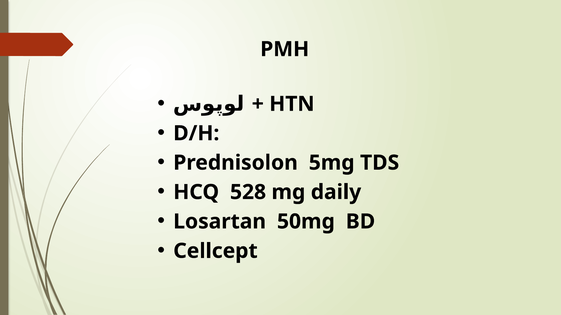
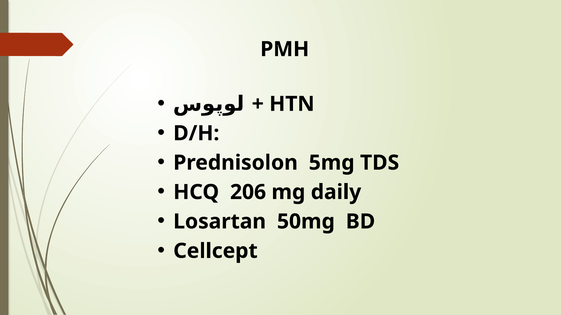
528: 528 -> 206 (248, 192)
